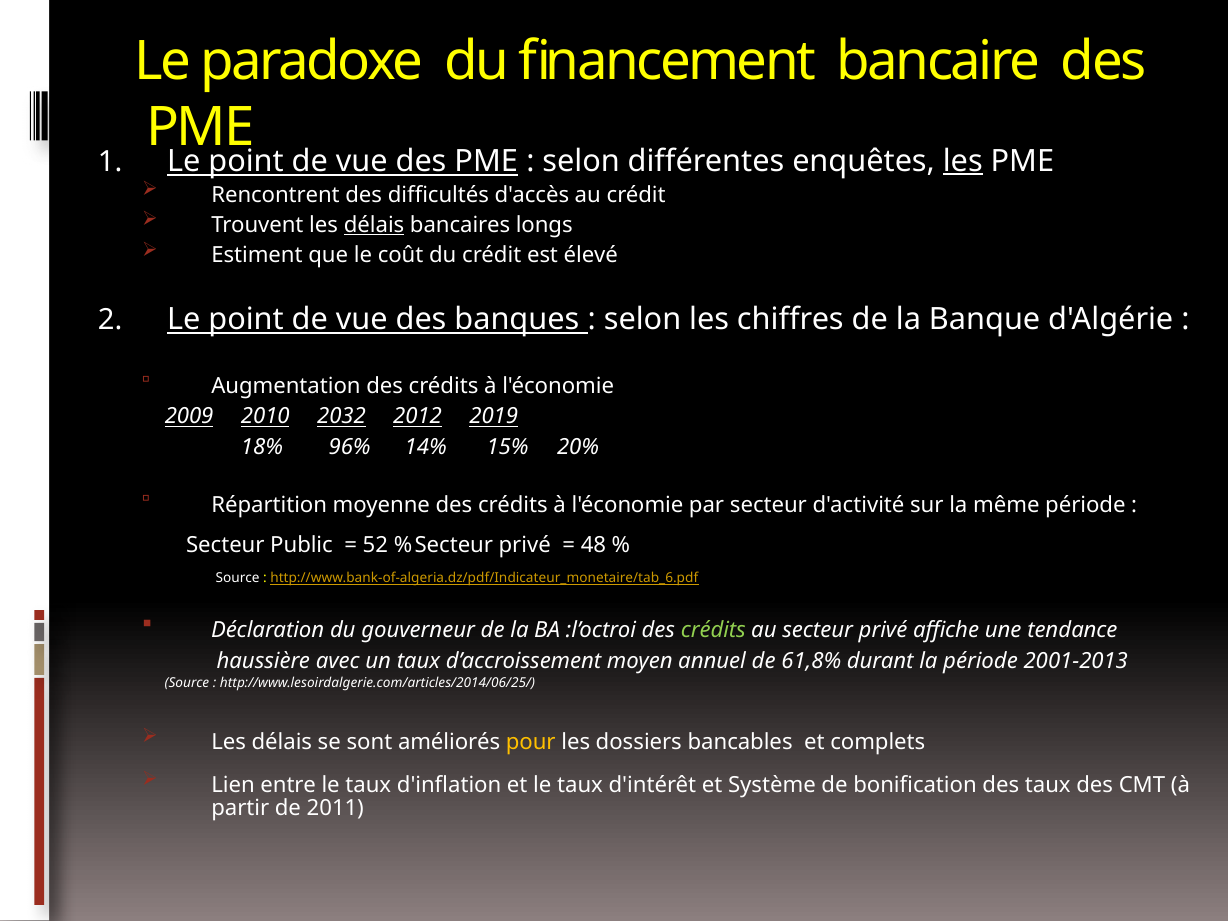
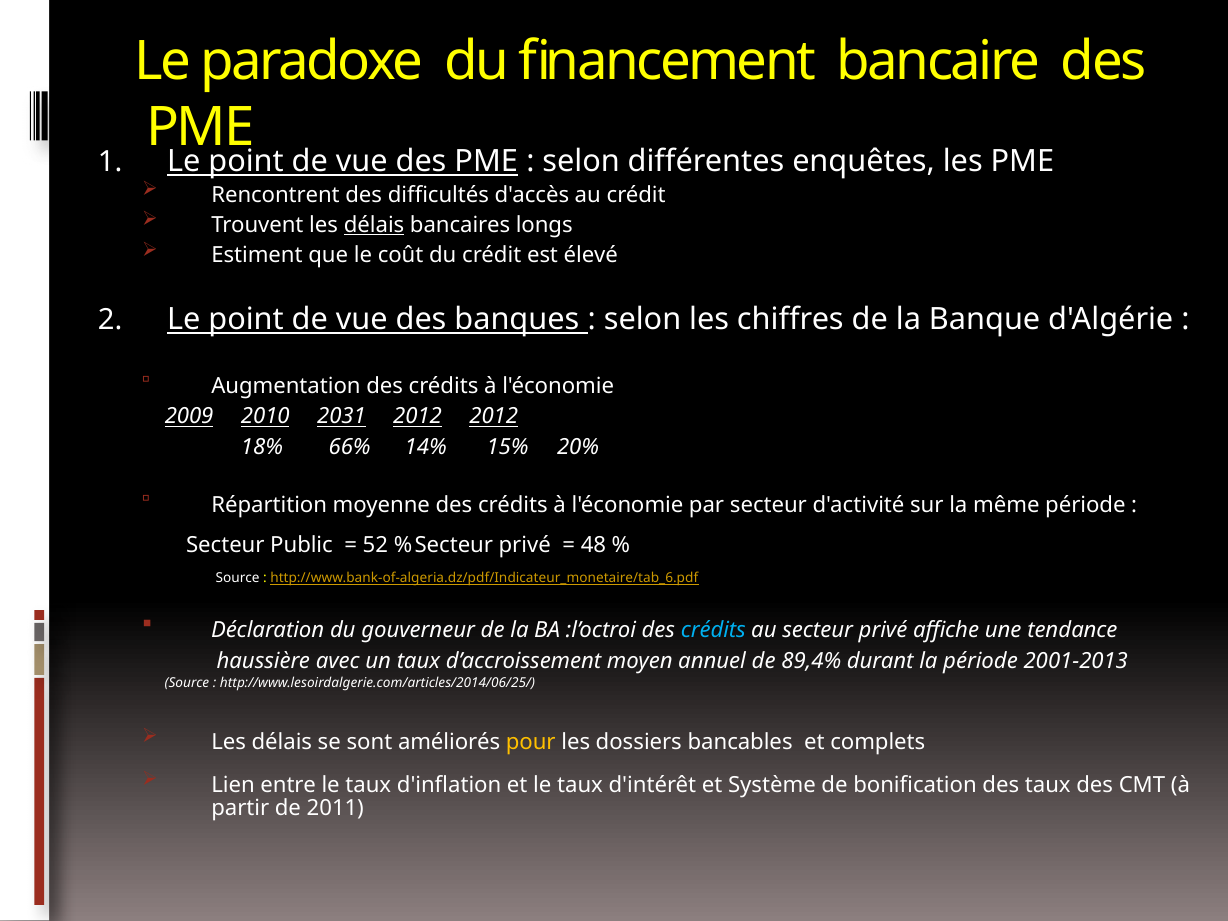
les underline: present -> none (963, 161)
2032: 2032 -> 2031 (341, 416)
2012 2019: 2019 -> 2012 (494, 416)
96%: 96% -> 66% (350, 447)
crédits colour: light green -> light blue (713, 631)
61,8%: 61,8% -> 89,4% (811, 661)
